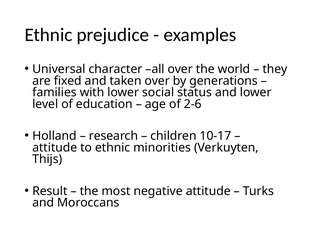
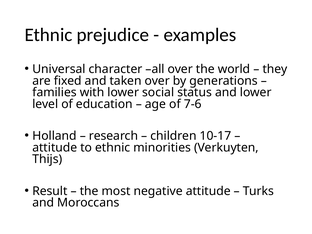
2-6: 2-6 -> 7-6 (193, 104)
